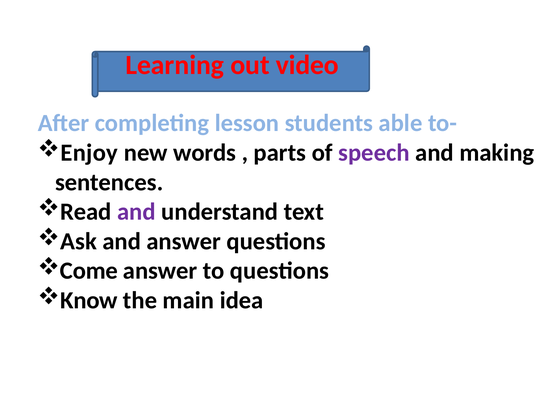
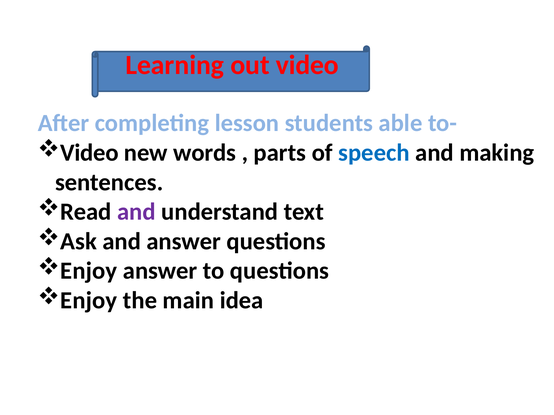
Enjoy: Enjoy -> Video (89, 153)
speech colour: purple -> blue (374, 153)
Come: Come -> Enjoy (89, 271)
Know: Know -> Enjoy (89, 301)
